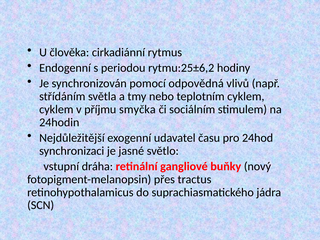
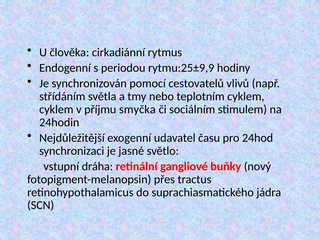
rytmu:25±6,2: rytmu:25±6,2 -> rytmu:25±9,9 (181, 68)
odpovědná: odpovědná -> cestovatelů (196, 83)
